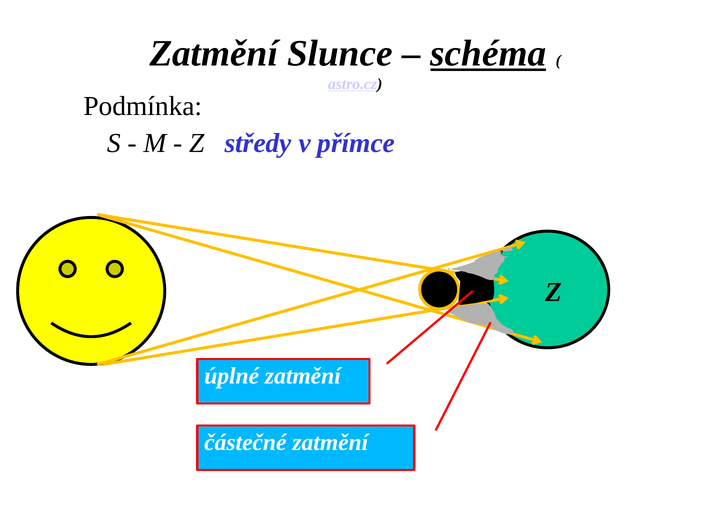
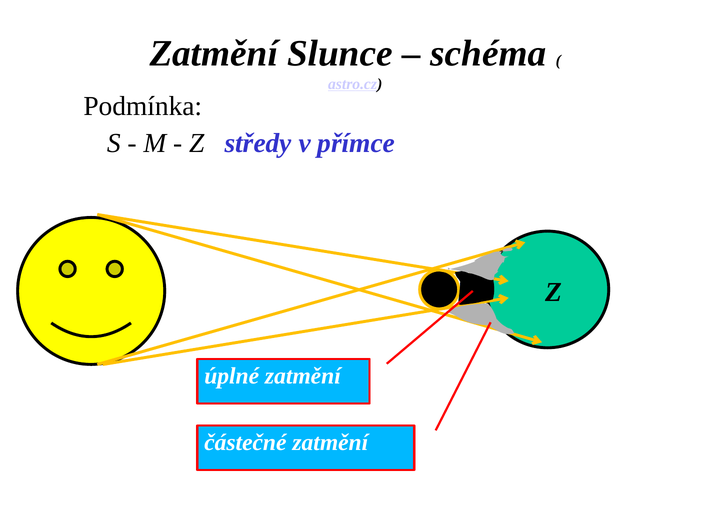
schéma underline: present -> none (488, 54)
